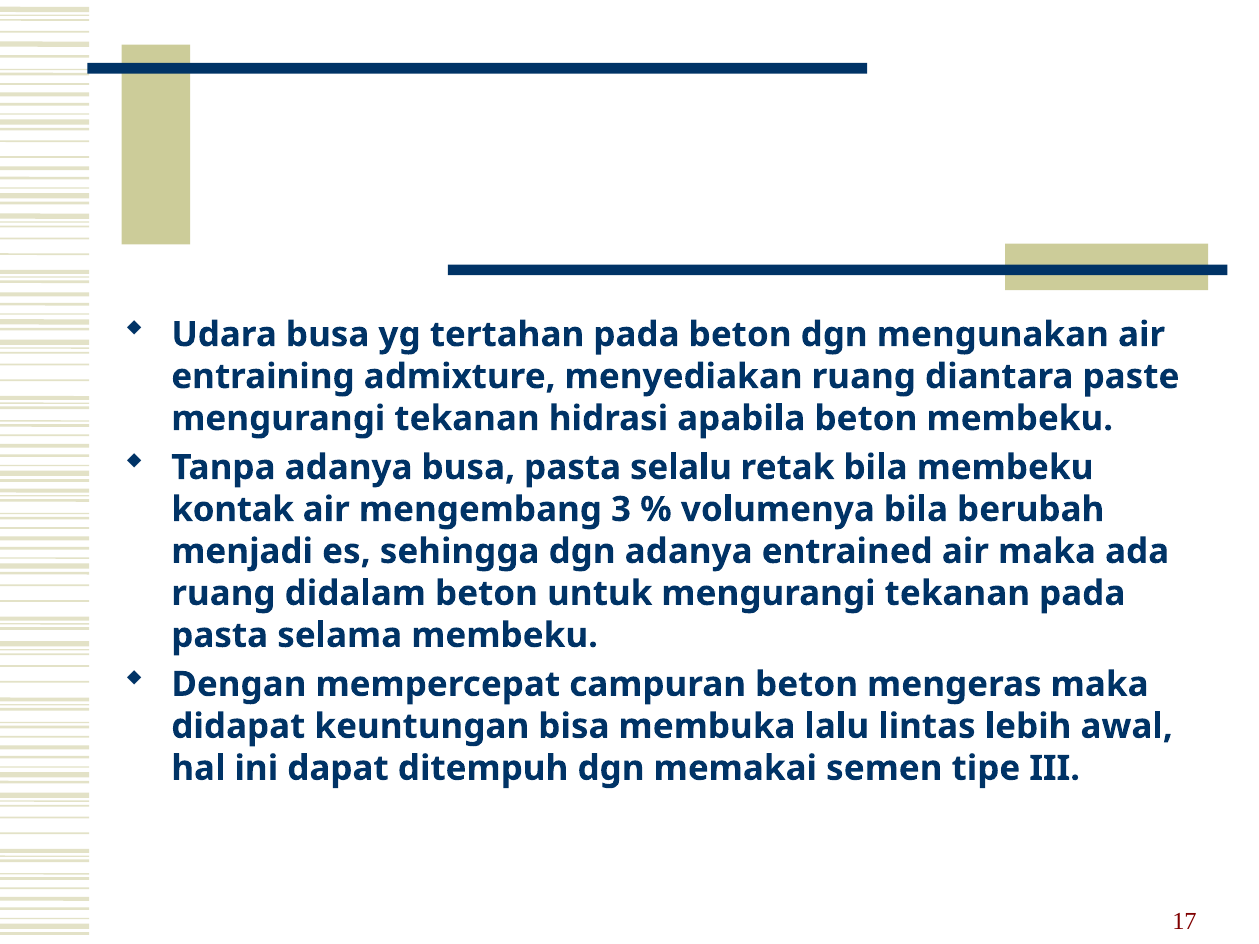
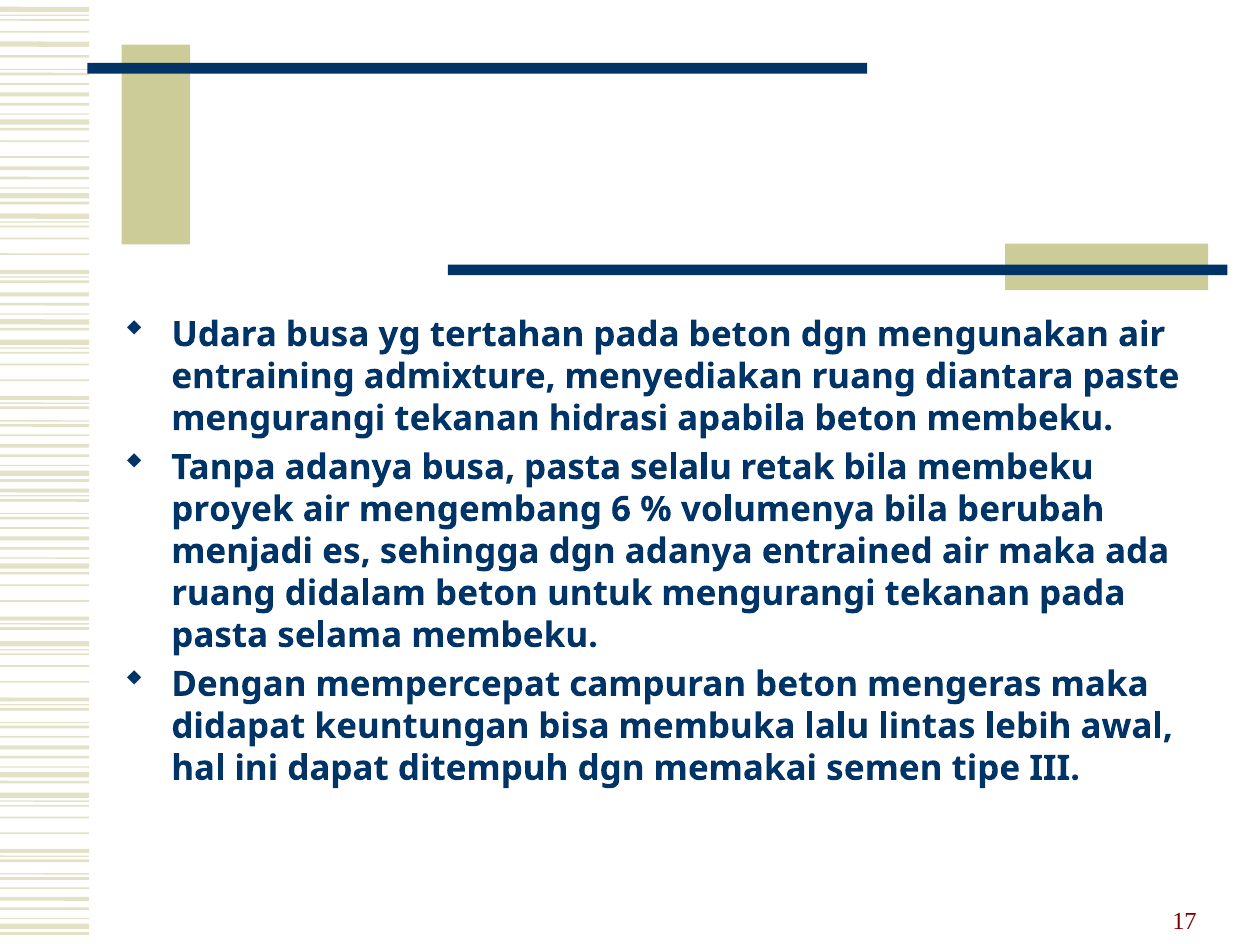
kontak: kontak -> proyek (232, 510)
3: 3 -> 6 (621, 510)
